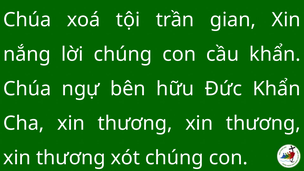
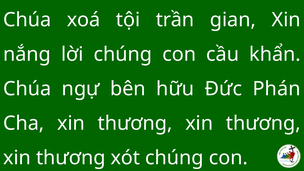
Đức Khẩn: Khẩn -> Phán (277, 89)
